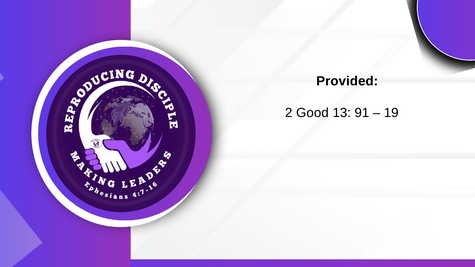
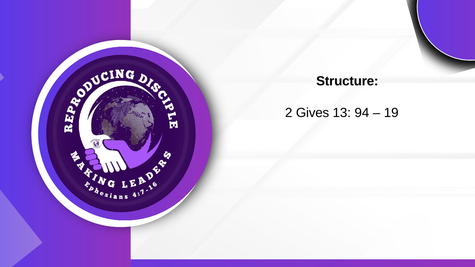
Provided: Provided -> Structure (347, 81)
Good: Good -> Gives (313, 113)
91: 91 -> 94 (362, 113)
